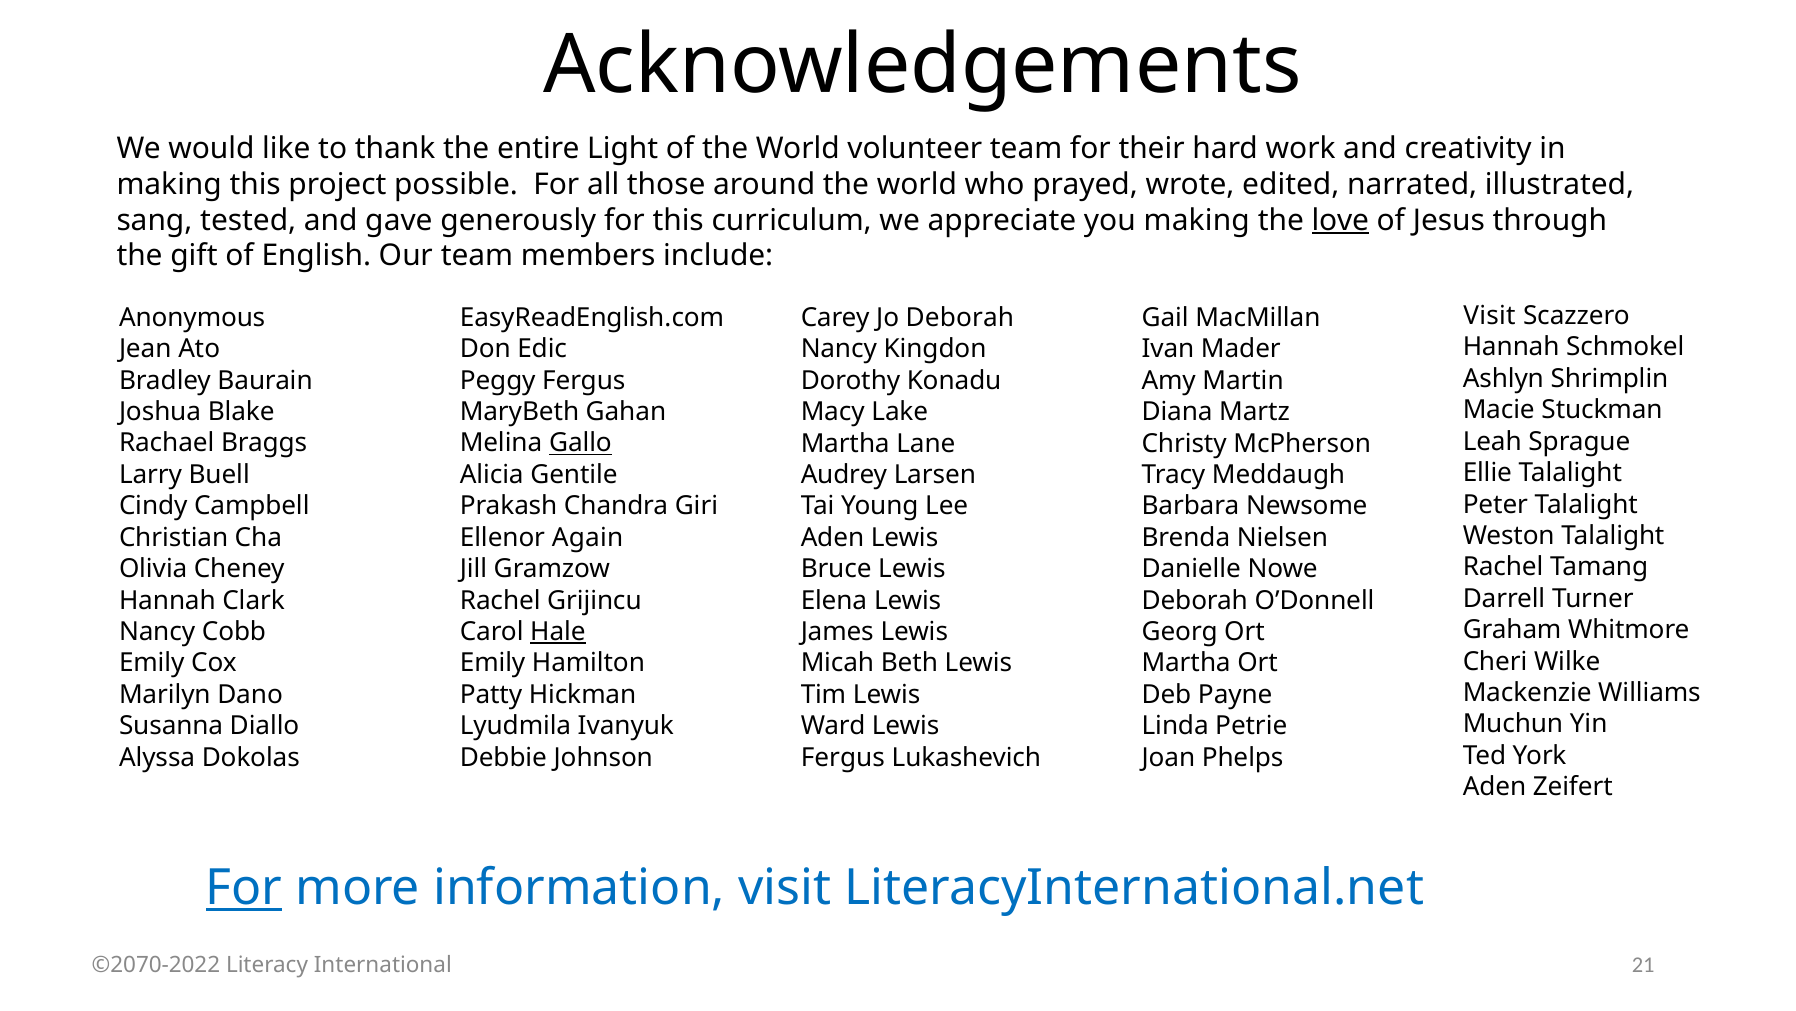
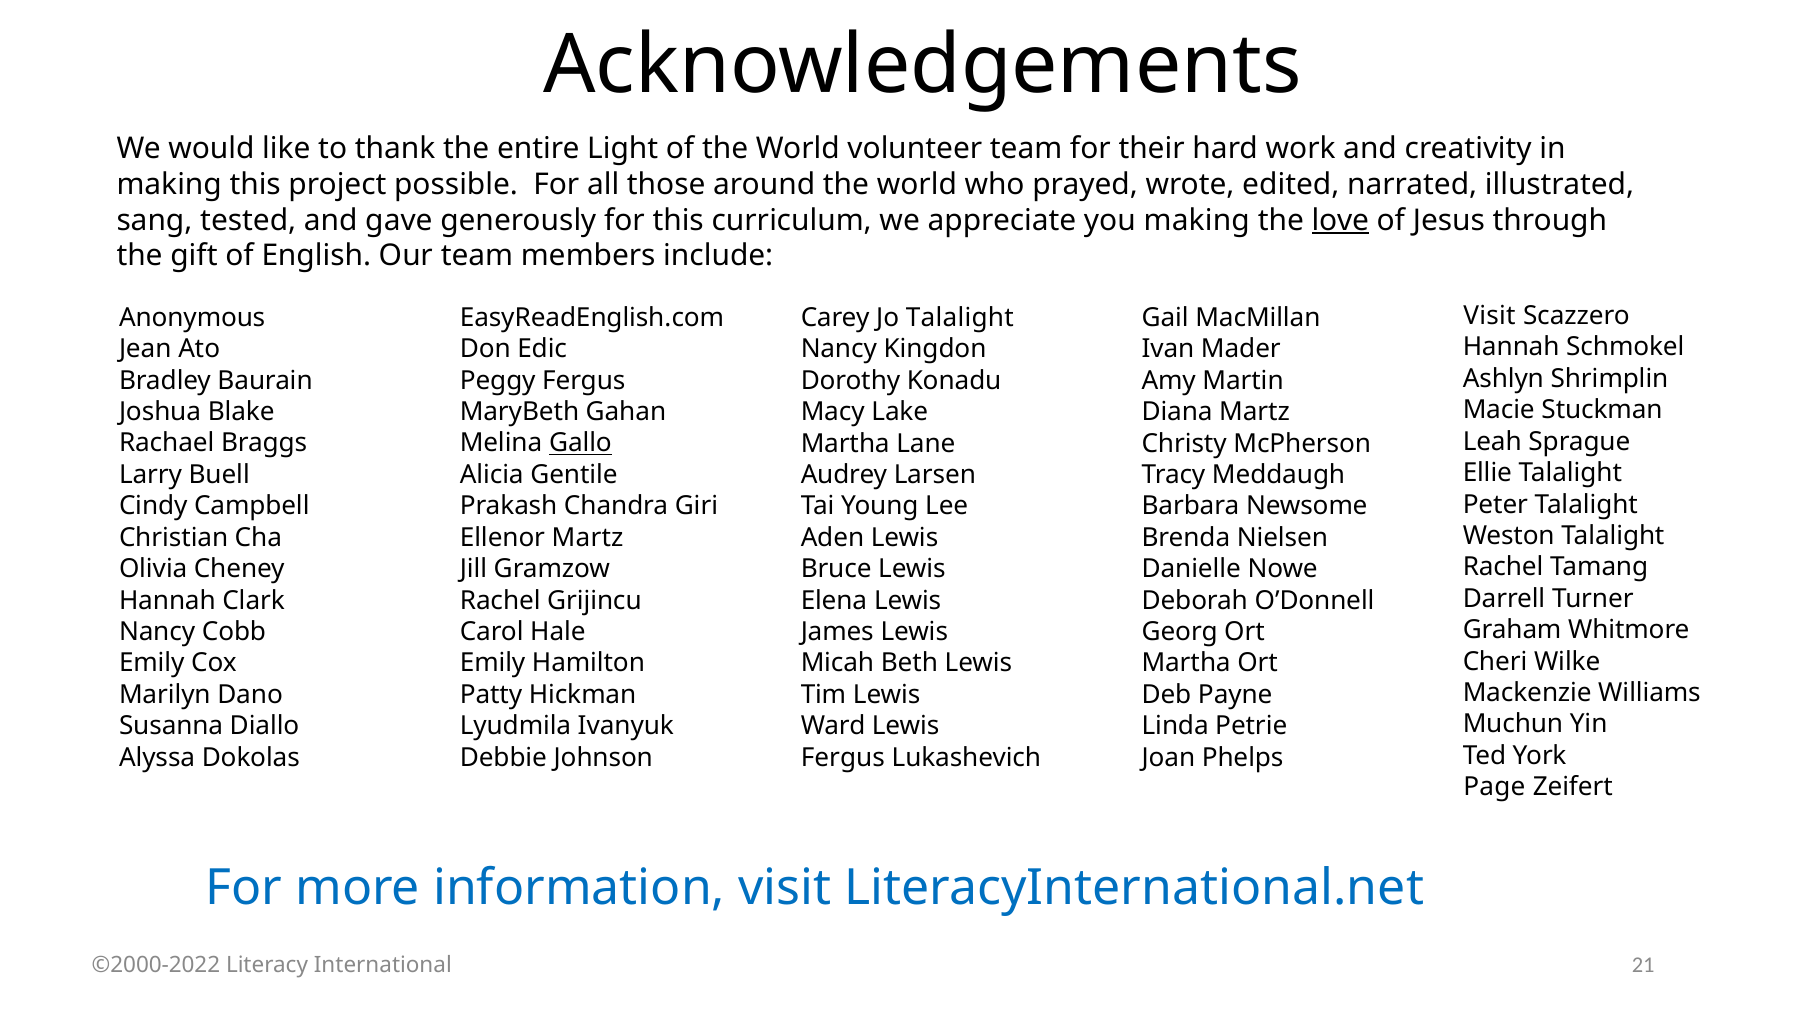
Jo Deborah: Deborah -> Talalight (960, 317)
Ellenor Again: Again -> Martz (588, 537)
Hale underline: present -> none (558, 631)
Aden: Aden -> Page (1494, 787)
For underline: present -> none (244, 887)
©2070-2022: ©2070-2022 -> ©2000-2022 (156, 965)
